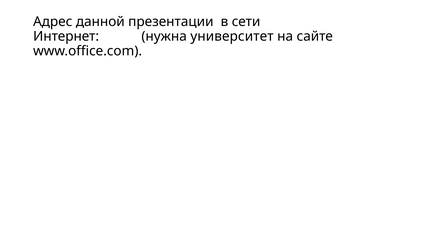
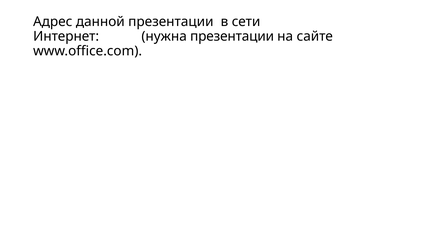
нужна университет: университет -> презентации (232, 36)
